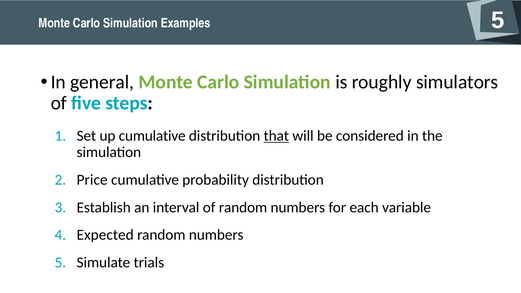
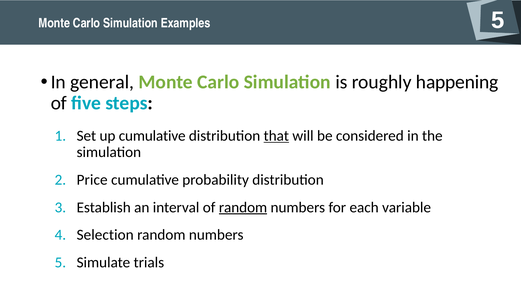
simulators: simulators -> happening (457, 82)
random underline: none -> present (243, 207)
Expected: Expected -> Selection (105, 235)
